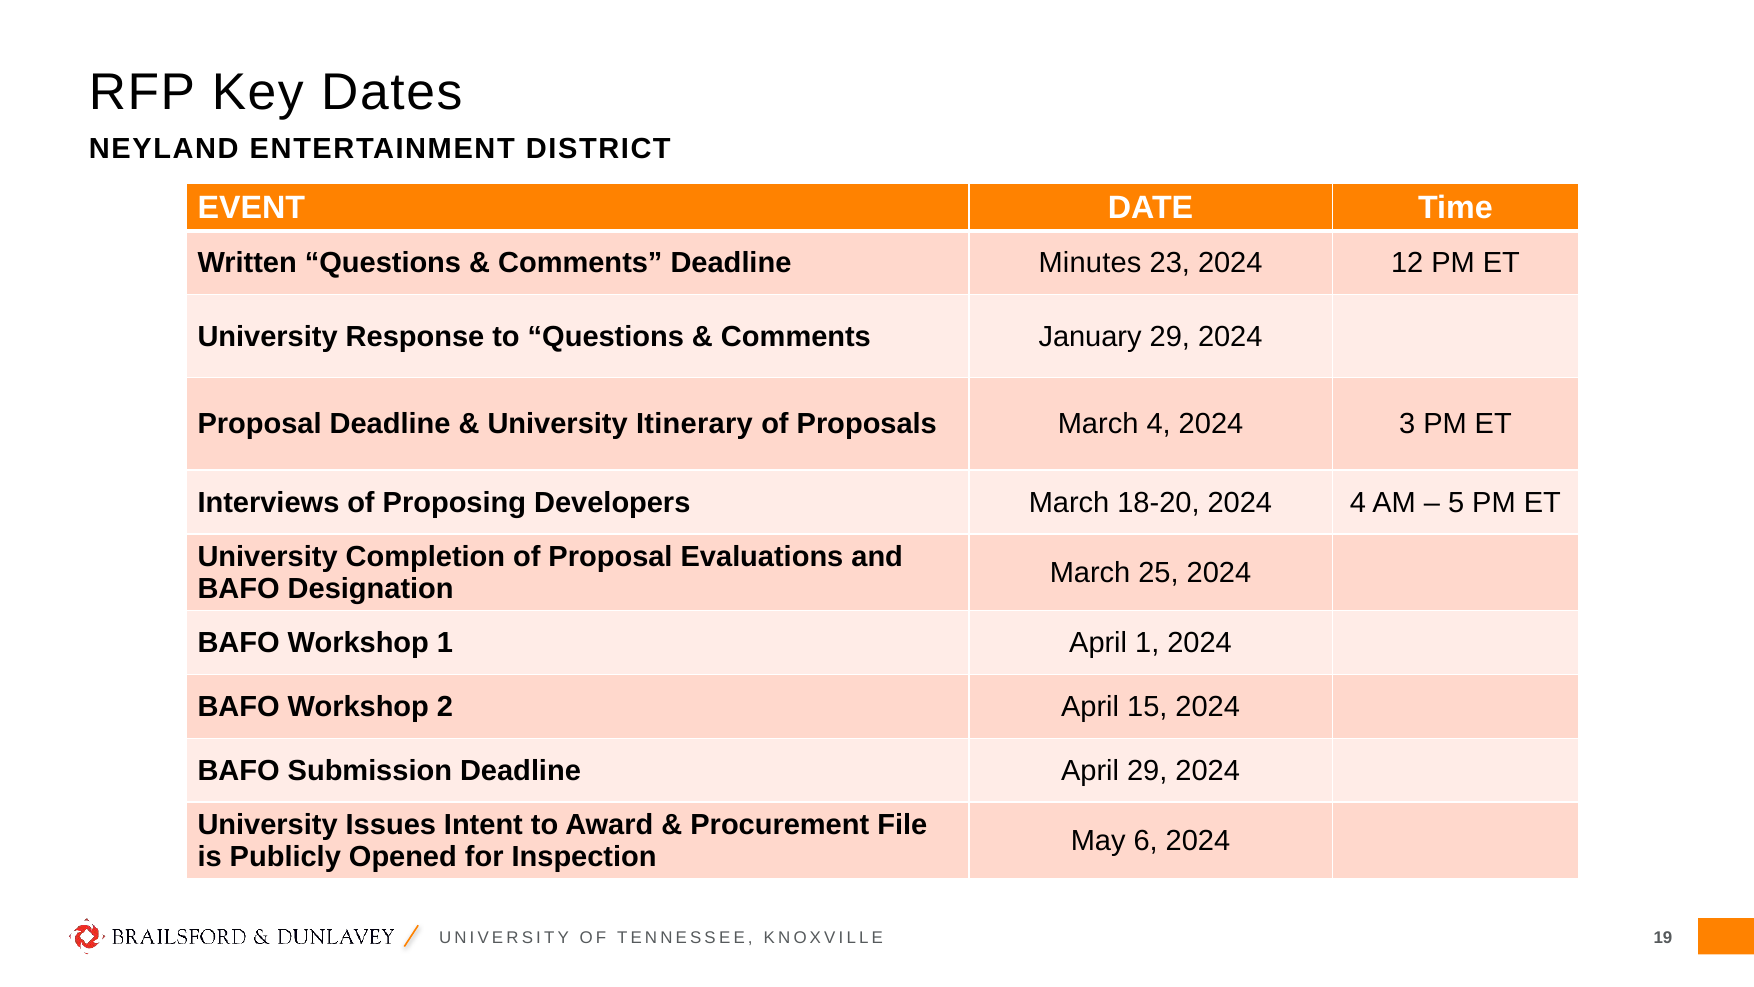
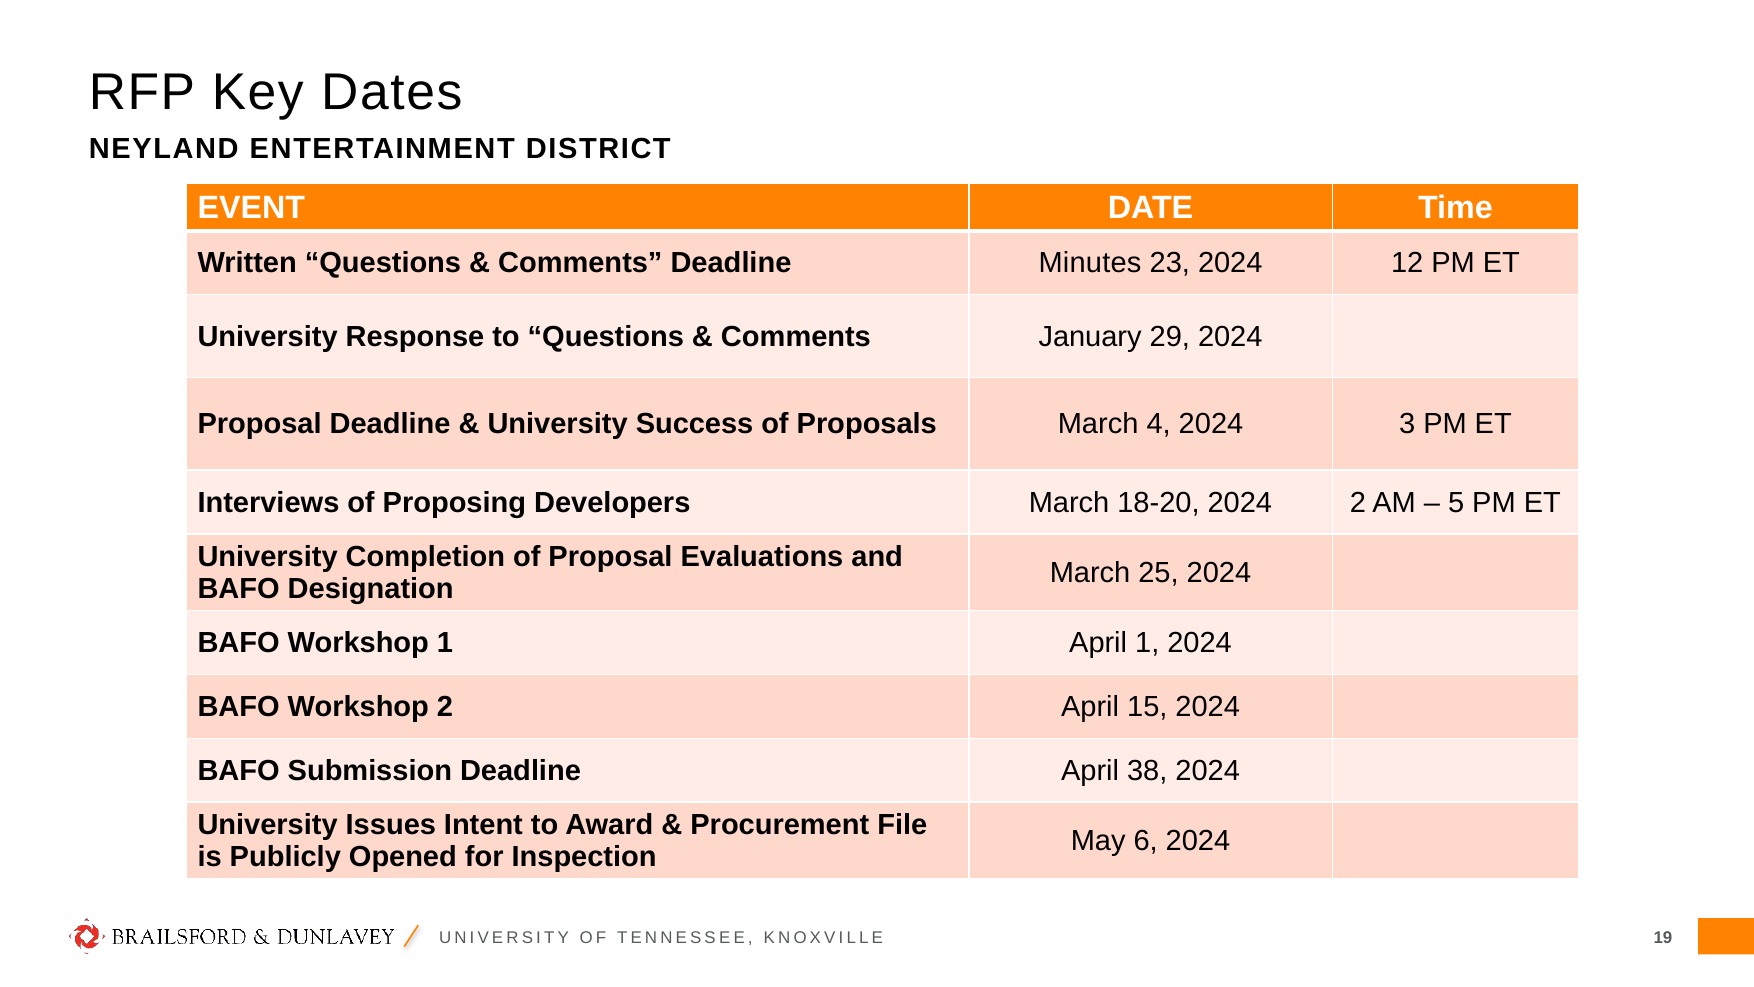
Itinerary: Itinerary -> Success (695, 424)
2024 4: 4 -> 2 (1358, 502)
April 29: 29 -> 38 (1147, 770)
